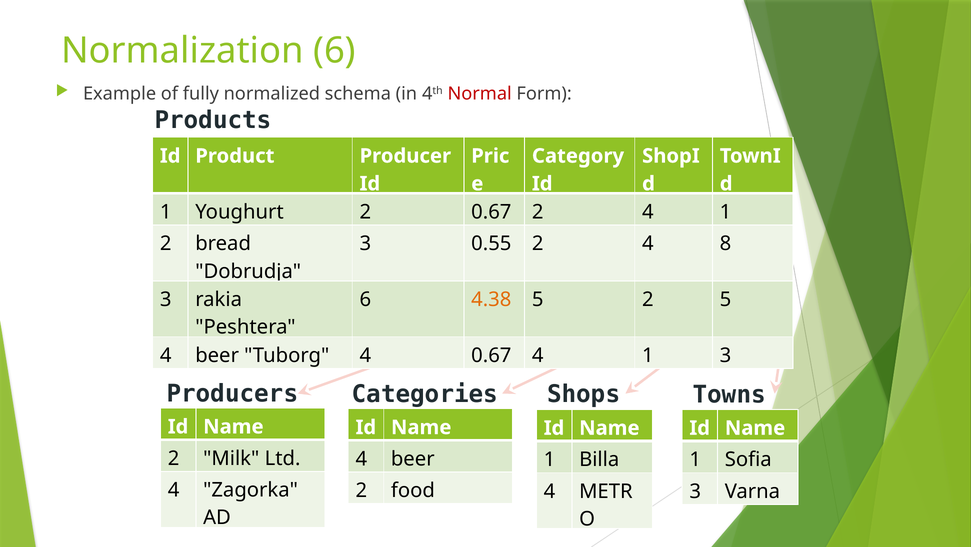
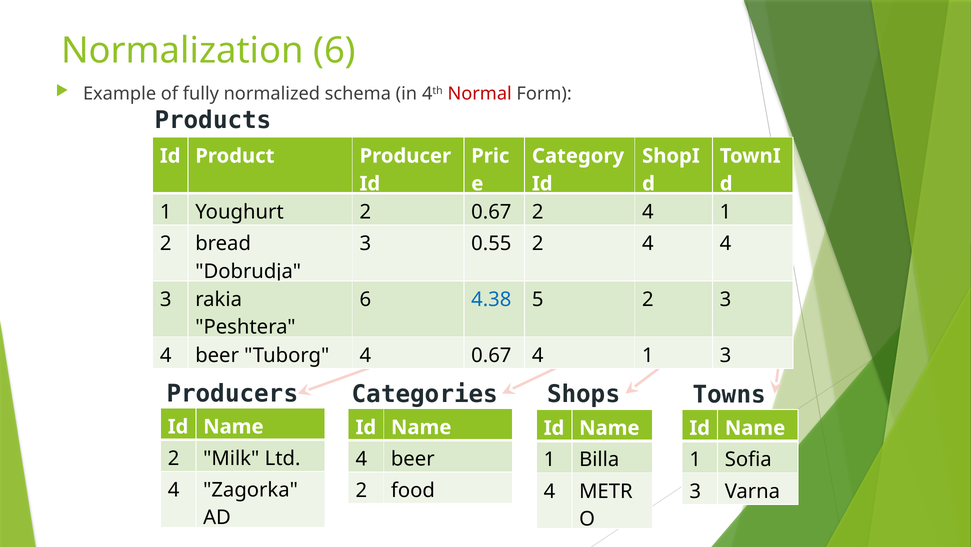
4 8: 8 -> 4 (726, 243)
4.38 colour: orange -> blue (491, 299)
2 5: 5 -> 3 (726, 299)
